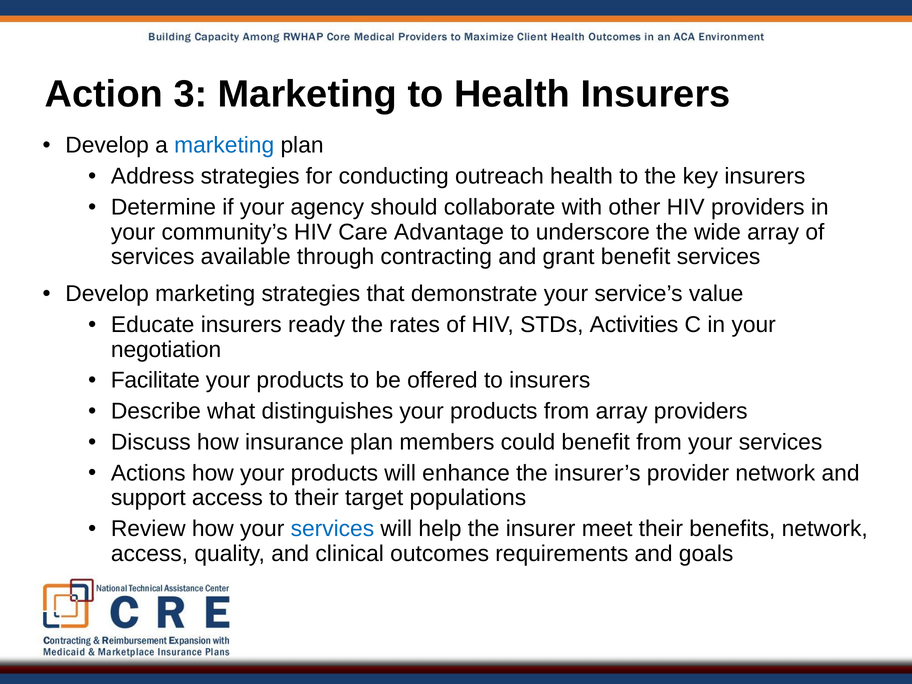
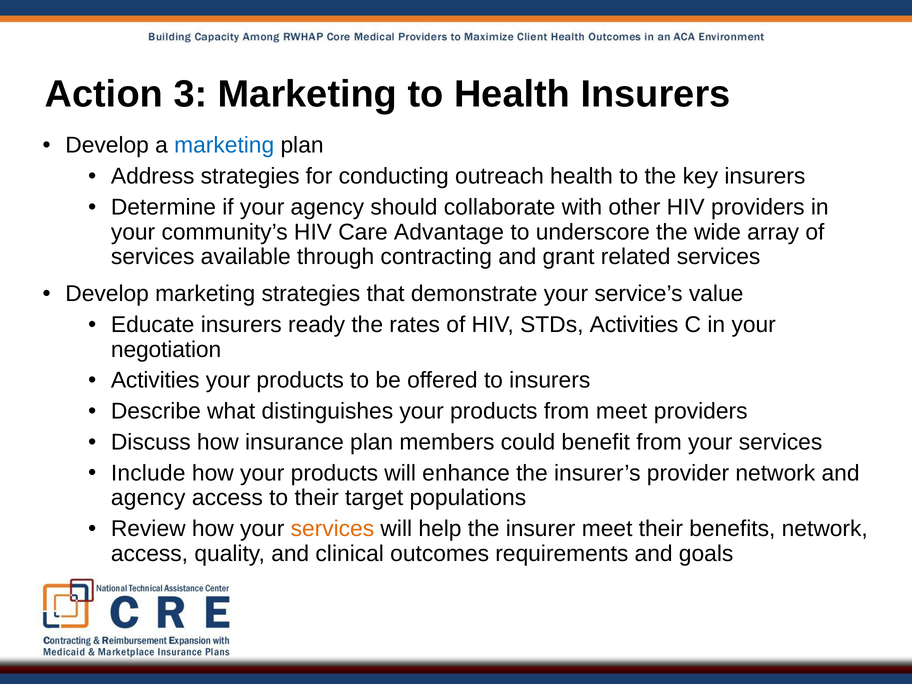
grant benefit: benefit -> related (636, 257)
Facilitate: Facilitate -> Activities (155, 380)
from array: array -> meet (622, 411)
Actions: Actions -> Include (148, 473)
support: support -> agency (148, 498)
services colour: blue -> orange (332, 529)
